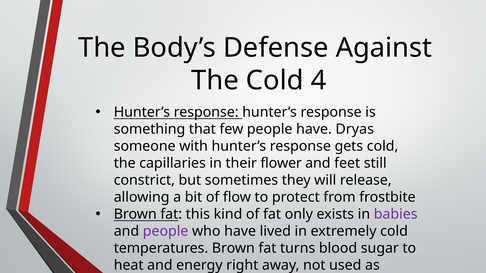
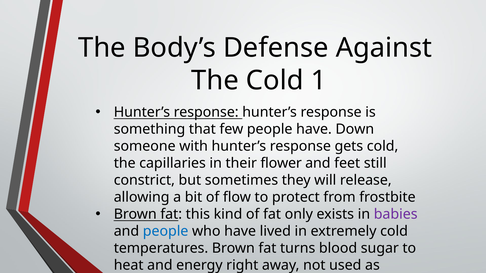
4: 4 -> 1 (318, 81)
Dryas: Dryas -> Down (355, 129)
people colour: purple -> blue (166, 231)
